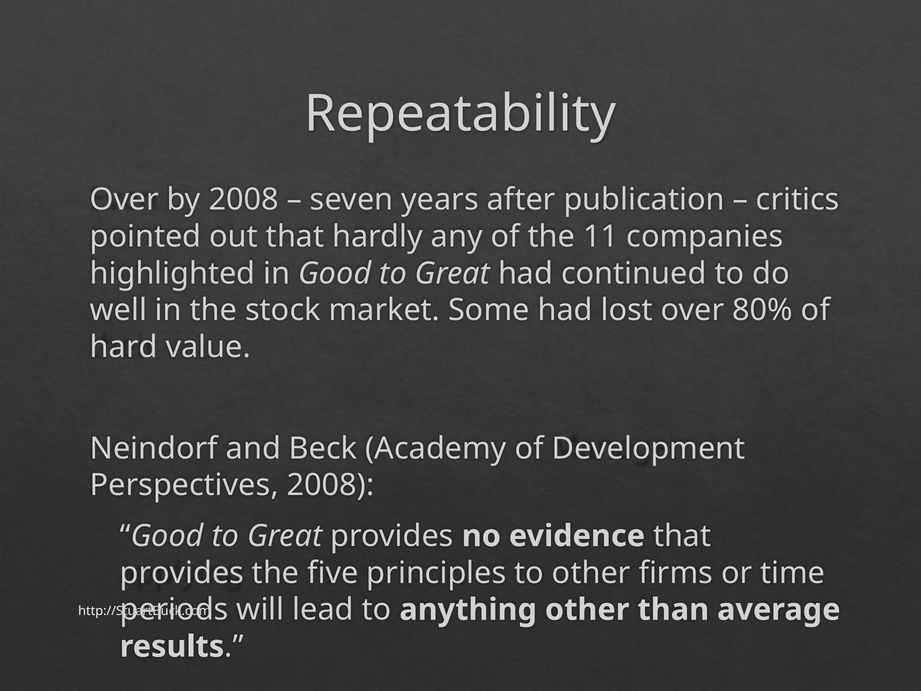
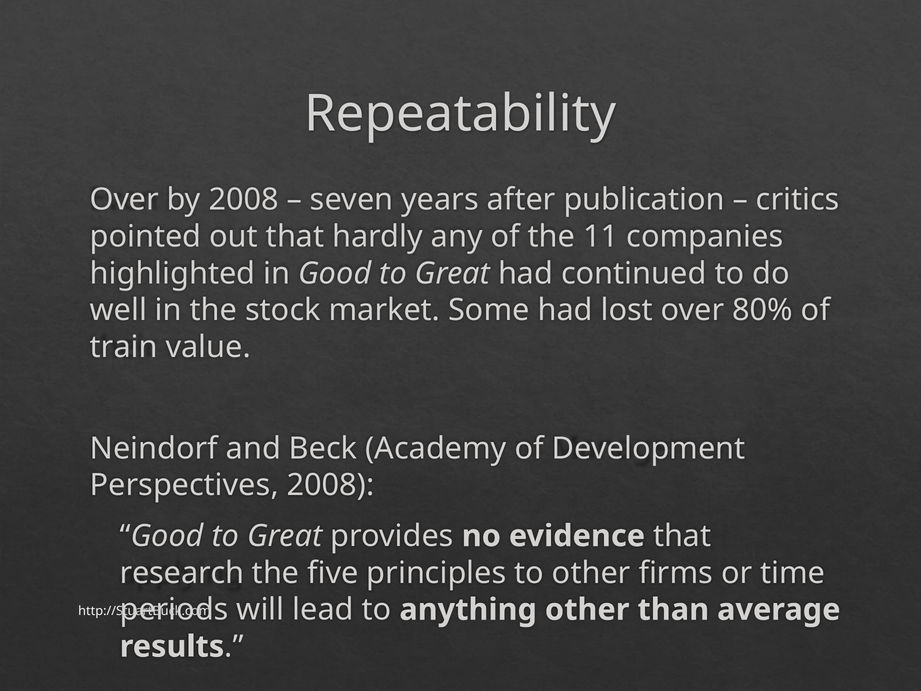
hard: hard -> train (124, 347)
provides: provides -> research (182, 573)
